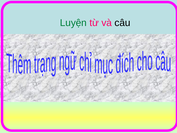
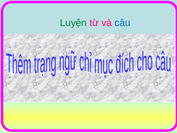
câu colour: black -> blue (122, 23)
